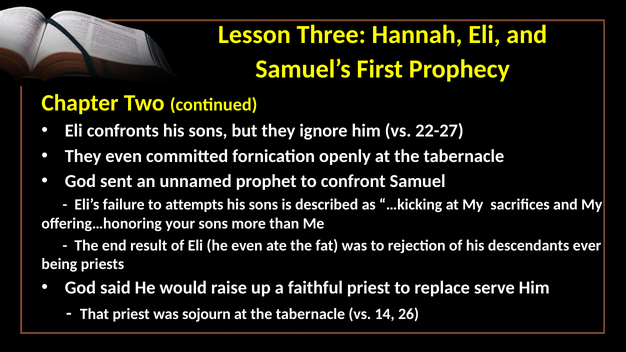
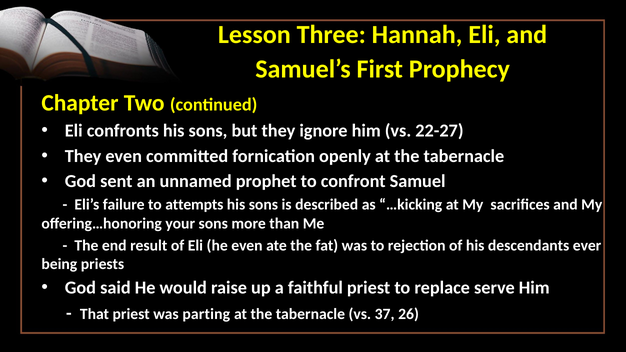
sojourn: sojourn -> parting (206, 314)
14: 14 -> 37 (385, 314)
